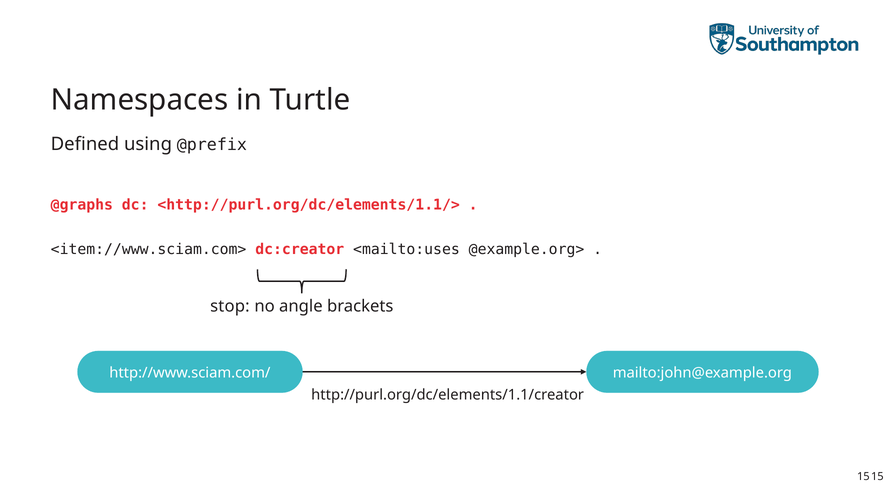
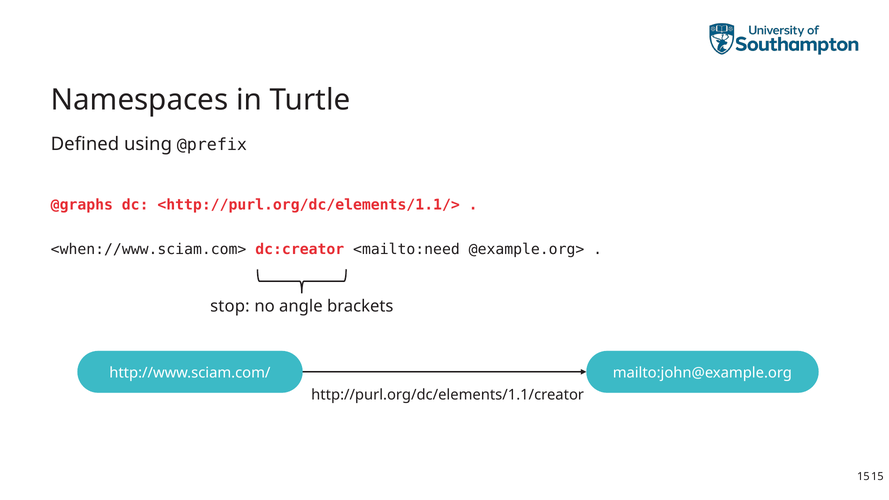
<item://www.sciam.com>: <item://www.sciam.com> -> <when://www.sciam.com> (149, 250)
<mailto:uses: <mailto:uses -> <mailto:need (406, 250)
